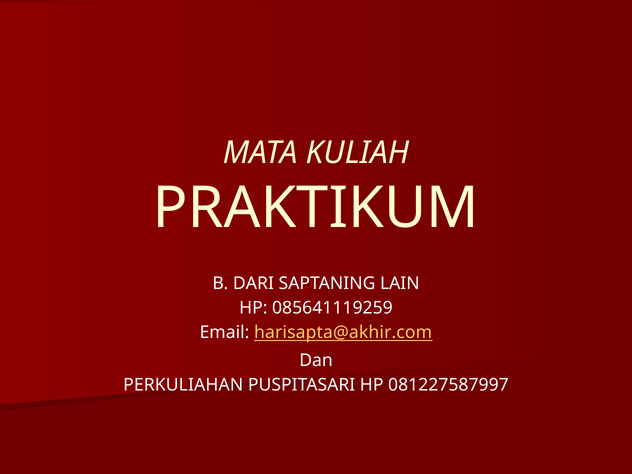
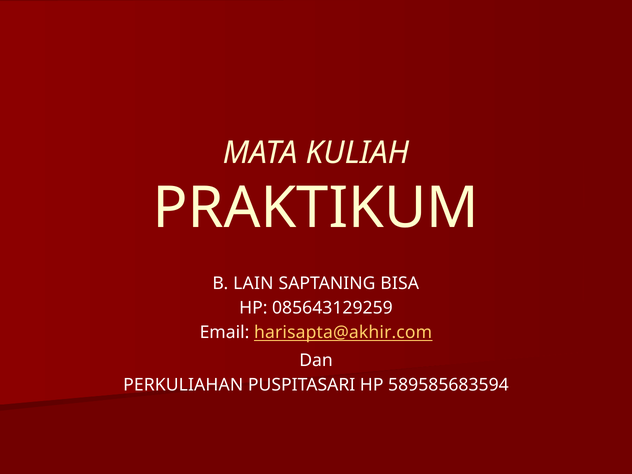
DARI: DARI -> LAIN (253, 284)
LAIN: LAIN -> BISA (400, 284)
085641119259: 085641119259 -> 085643129259 (332, 308)
081227587997: 081227587997 -> 589585683594 (448, 385)
